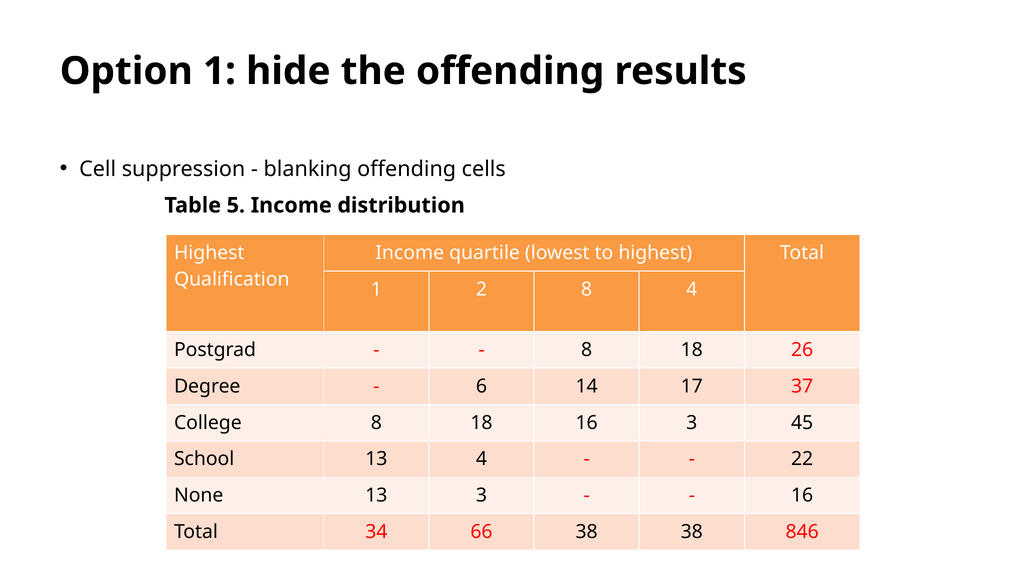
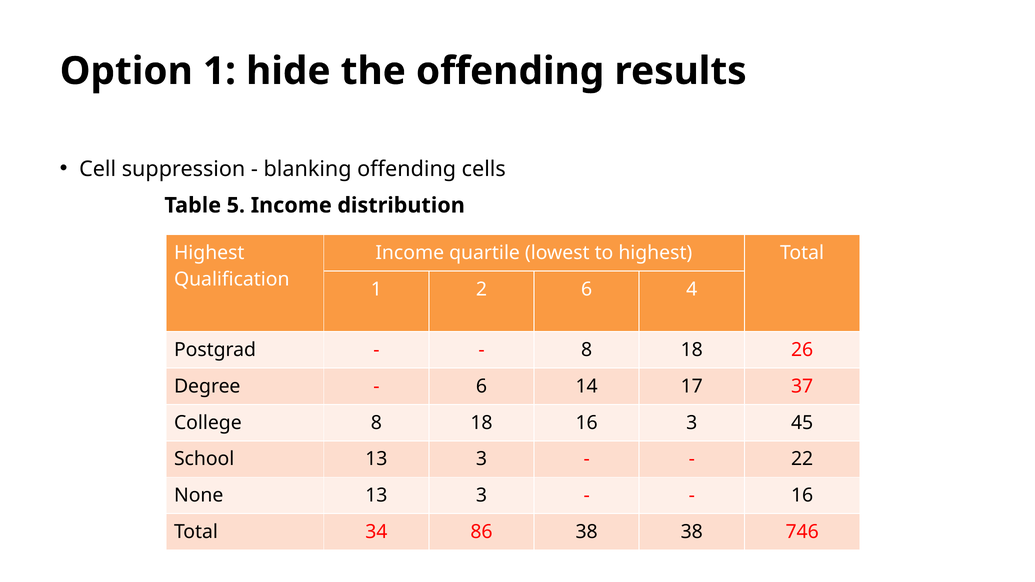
2 8: 8 -> 6 (587, 289)
School 13 4: 4 -> 3 (482, 459)
66: 66 -> 86 (481, 532)
846: 846 -> 746 (802, 532)
